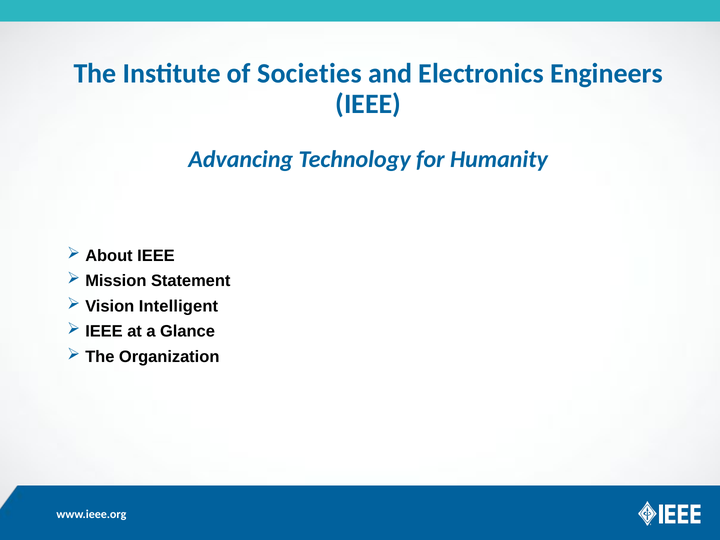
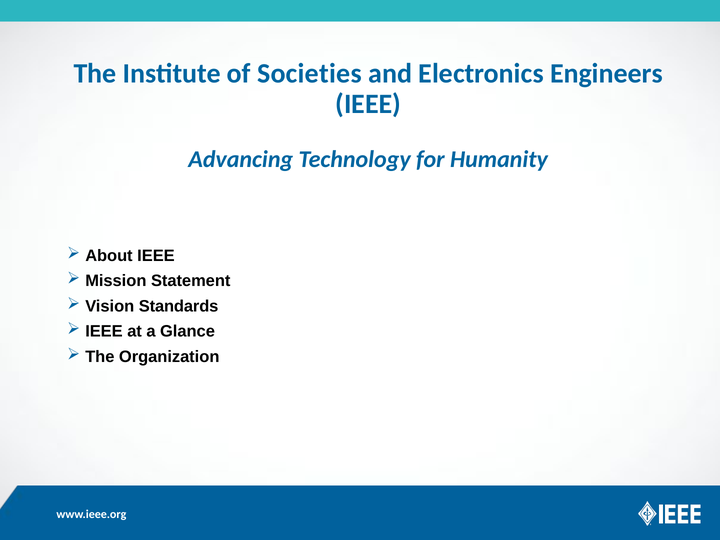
Intelligent: Intelligent -> Standards (179, 306)
